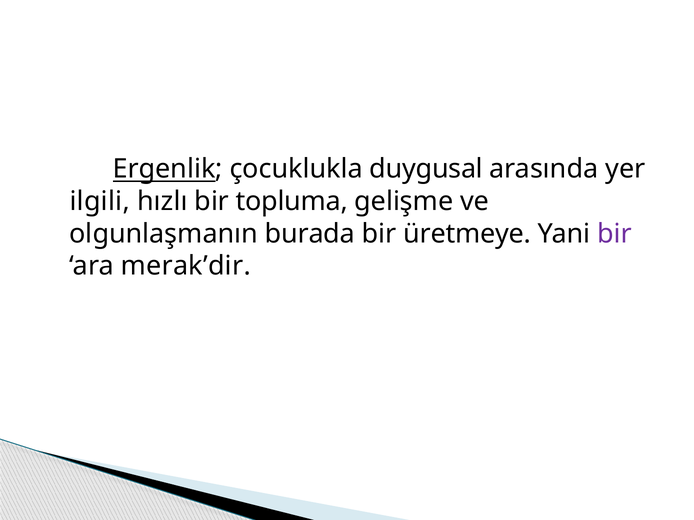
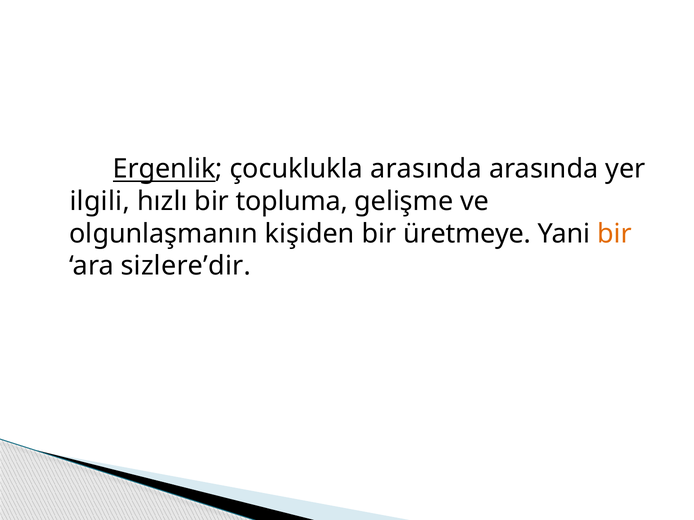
çocuklukla duygusal: duygusal -> arasında (426, 169)
burada: burada -> kişiden (310, 234)
bir colour: purple -> orange (615, 234)
merak’dir: merak’dir -> sizlere’dir (186, 266)
